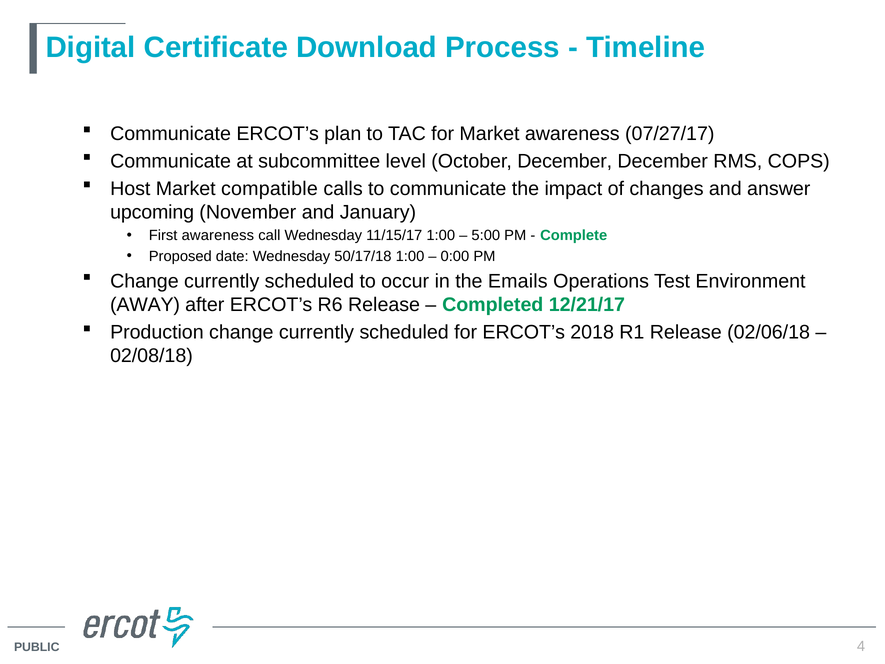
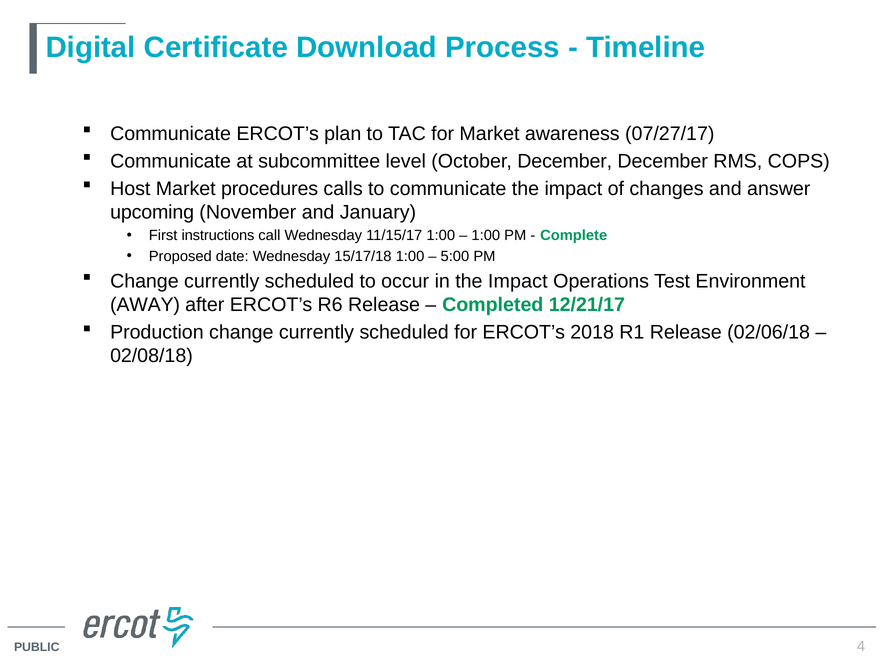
compatible: compatible -> procedures (270, 189)
First awareness: awareness -> instructions (218, 235)
5:00: 5:00 -> 1:00 (486, 235)
50/17/18: 50/17/18 -> 15/17/18 (363, 256)
0:00: 0:00 -> 5:00 (455, 256)
in the Emails: Emails -> Impact (518, 281)
